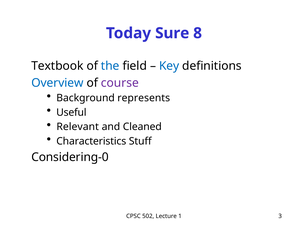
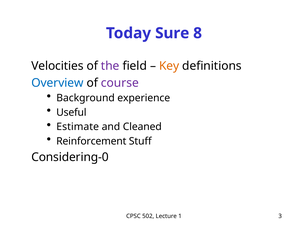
Textbook: Textbook -> Velocities (57, 66)
the colour: blue -> purple (110, 66)
Key colour: blue -> orange (169, 66)
represents: represents -> experience (144, 98)
Relevant: Relevant -> Estimate (78, 127)
Characteristics: Characteristics -> Reinforcement (91, 141)
